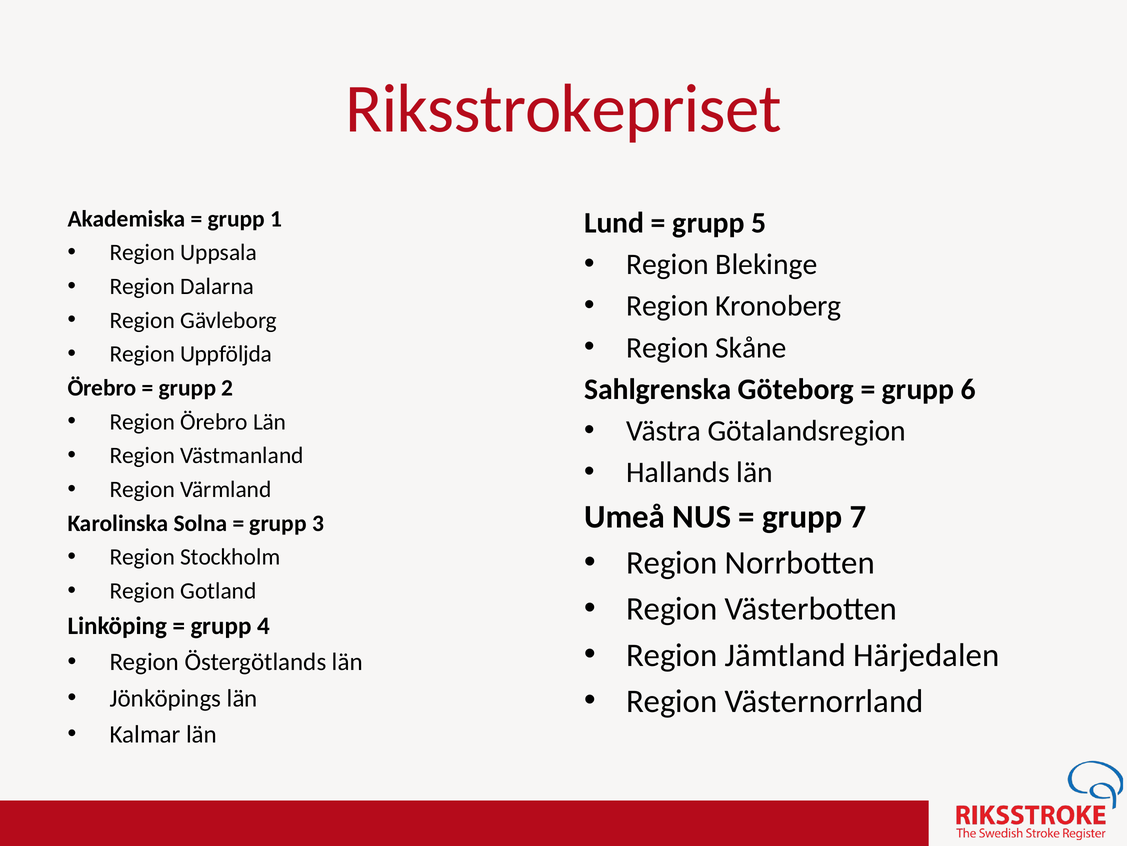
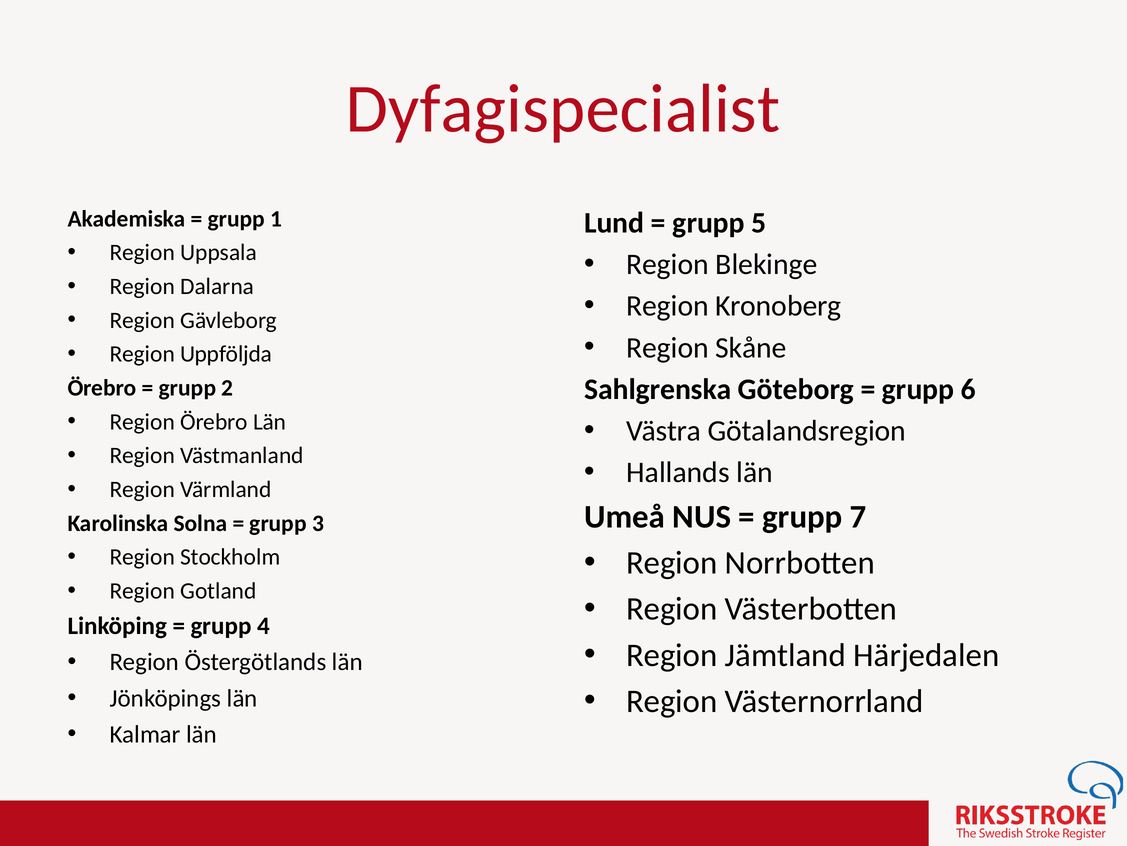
Riksstrokepriset: Riksstrokepriset -> Dyfagispecialist (563, 109)
